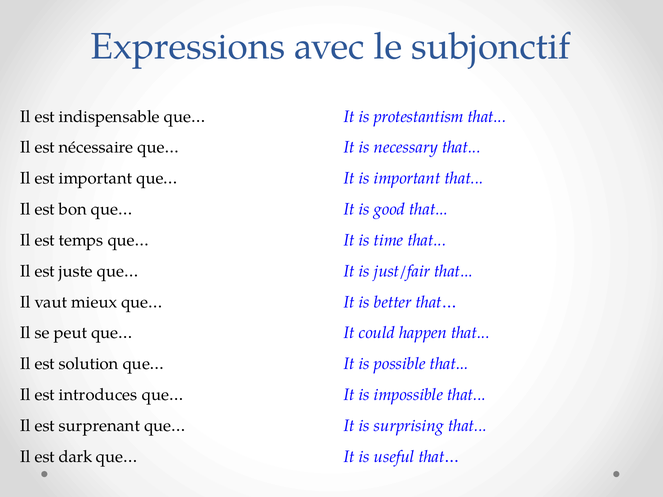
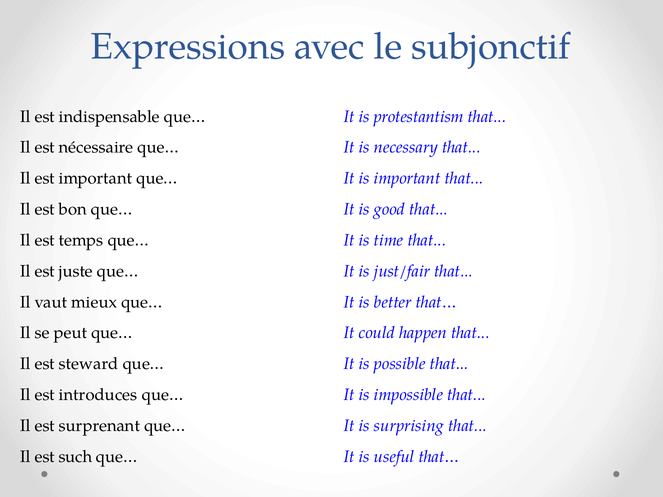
solution: solution -> steward (89, 364)
dark: dark -> such (75, 457)
